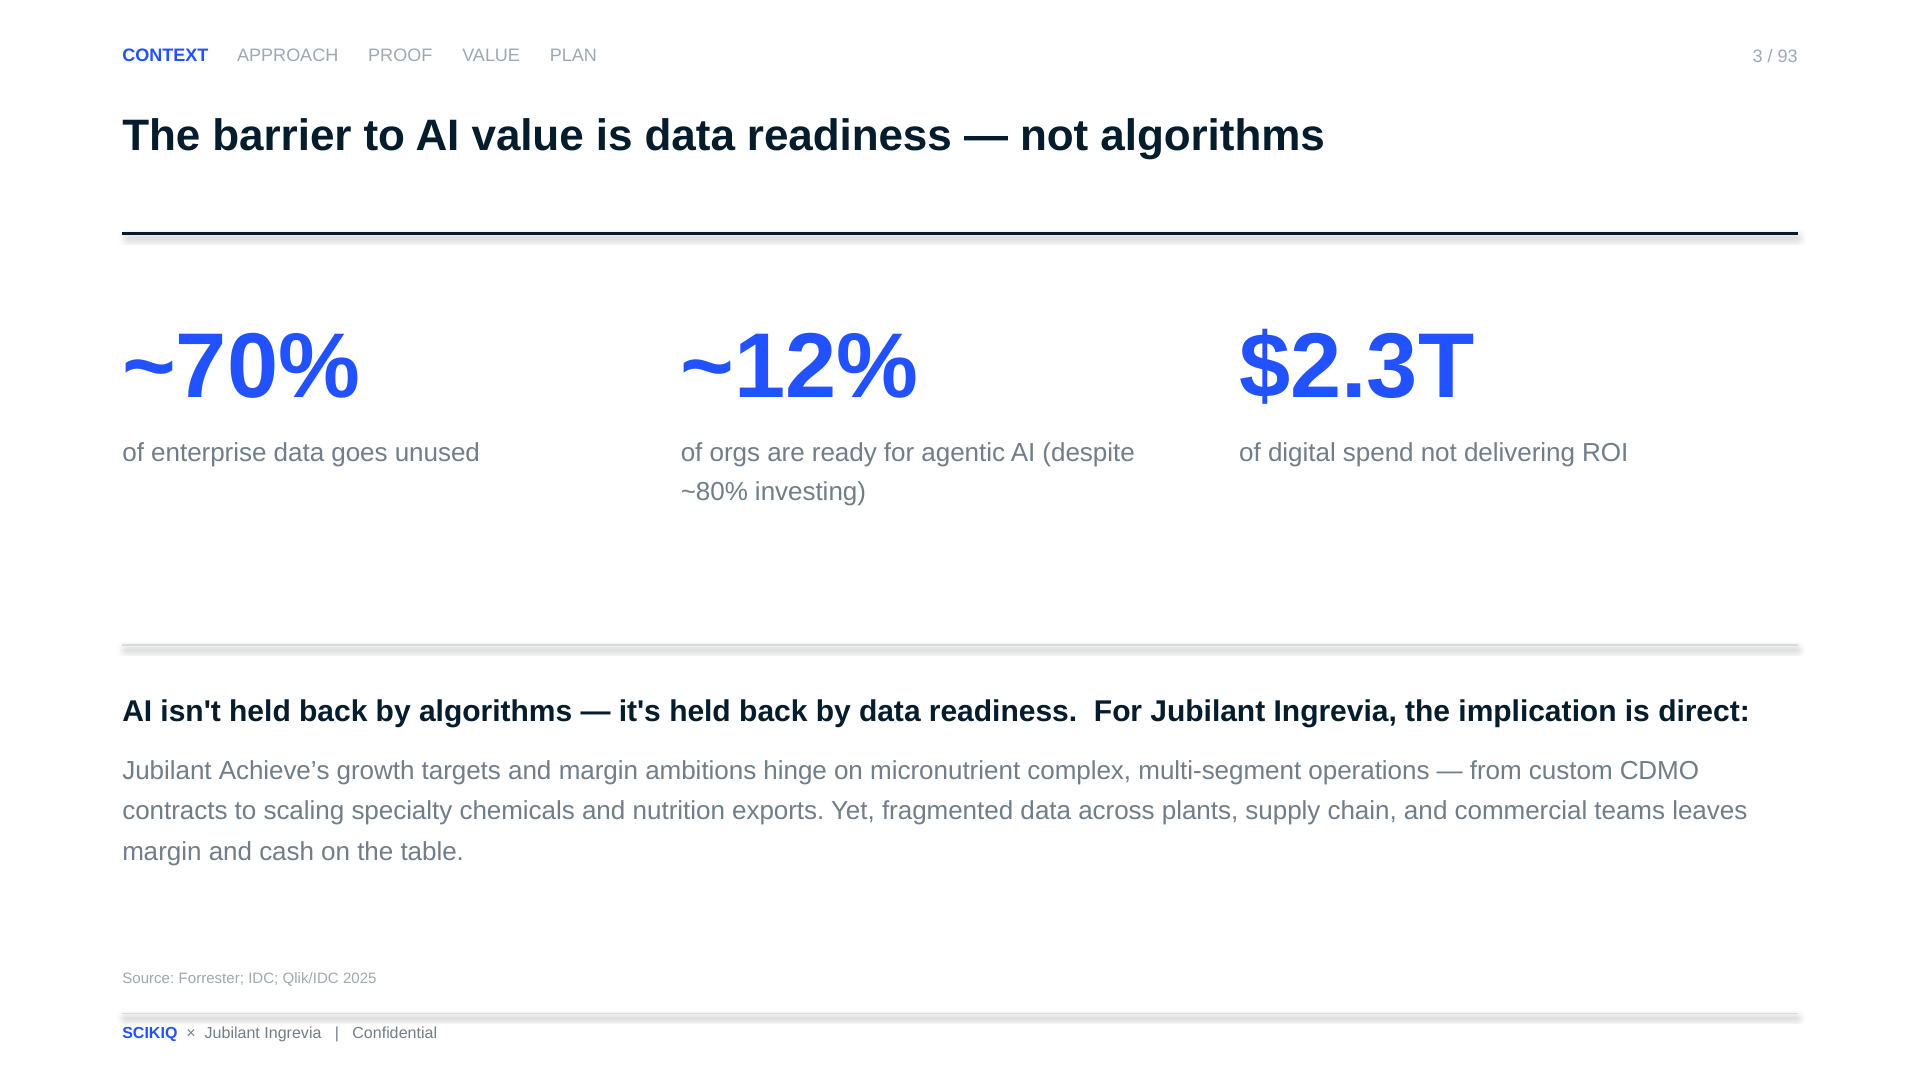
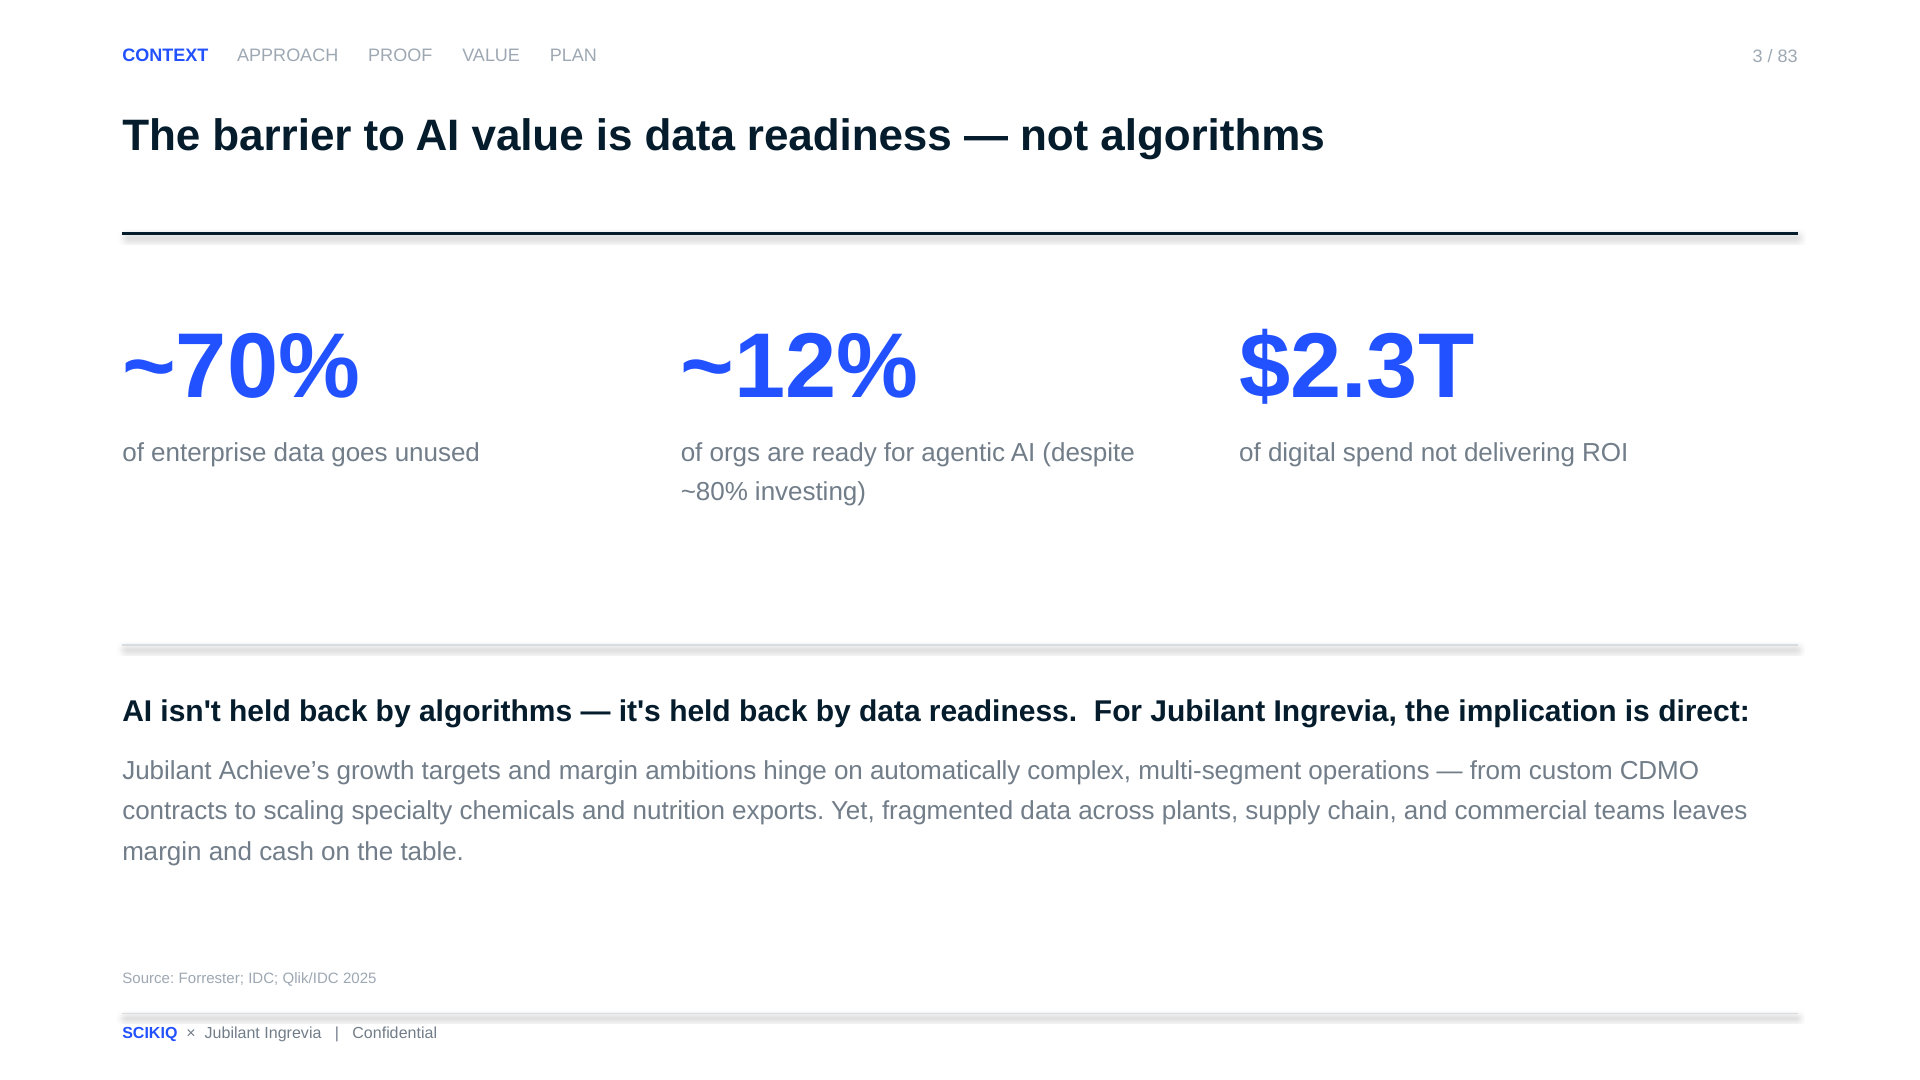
93: 93 -> 83 (1788, 56)
micronutrient: micronutrient -> automatically (945, 771)
